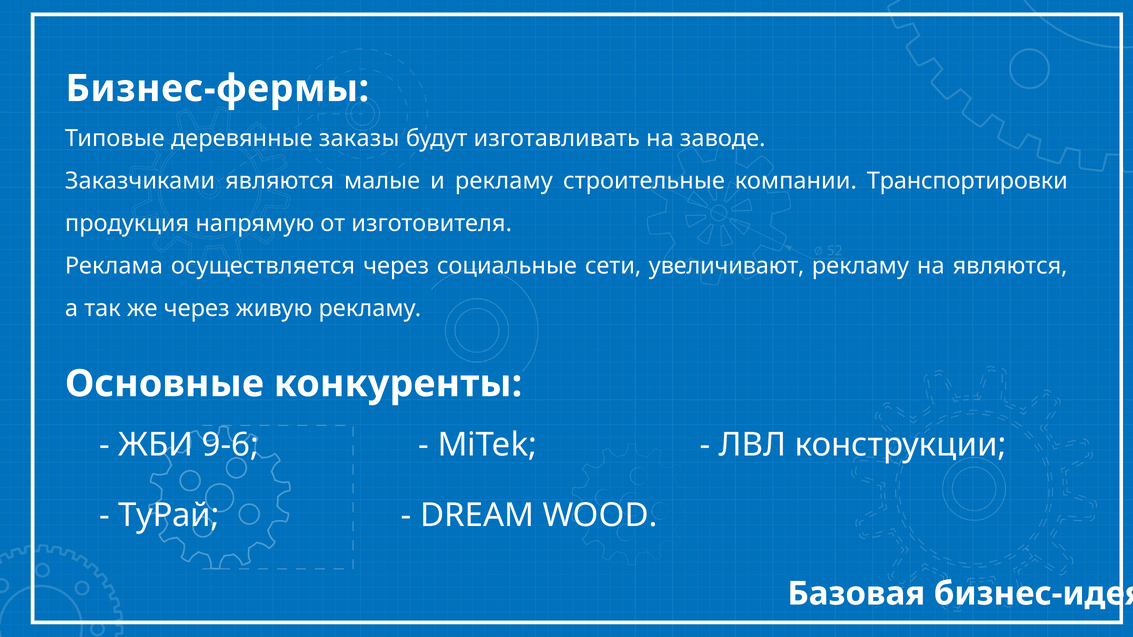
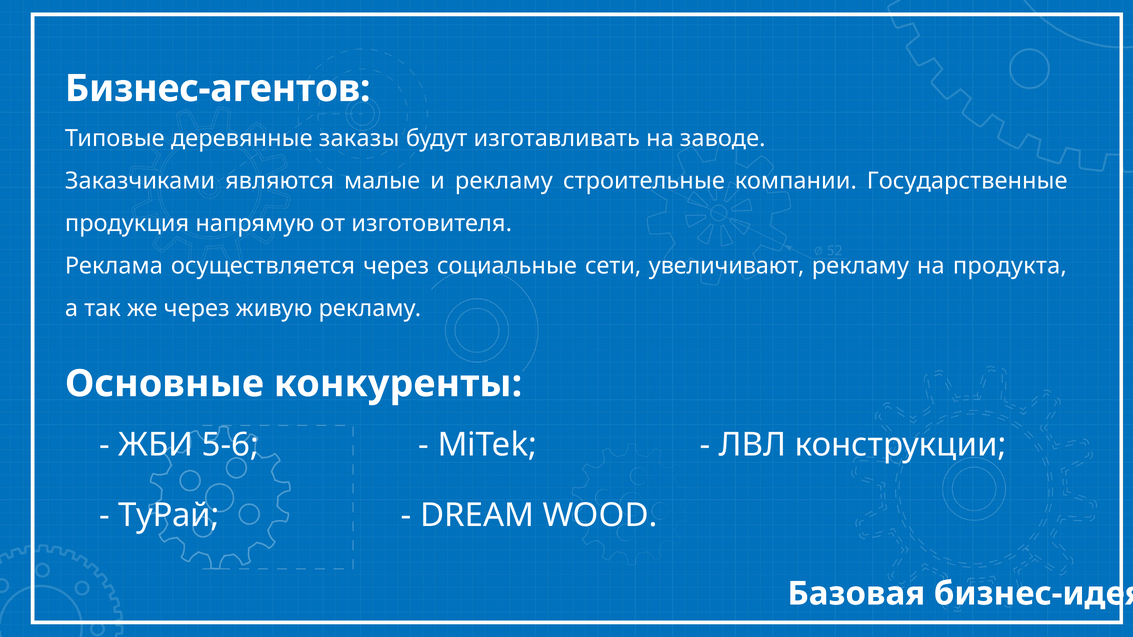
Бизнес-фермы: Бизнес-фермы -> Бизнес-агентов (218, 89)
Транспортировки: Транспортировки -> Государственные (967, 181)
на являются: являются -> продукта (1010, 266)
9-6: 9-6 -> 5-6 (231, 445)
